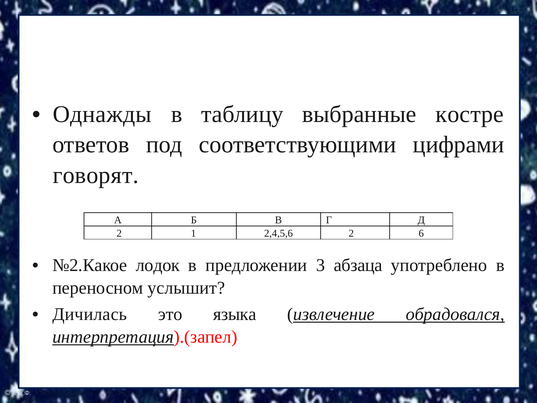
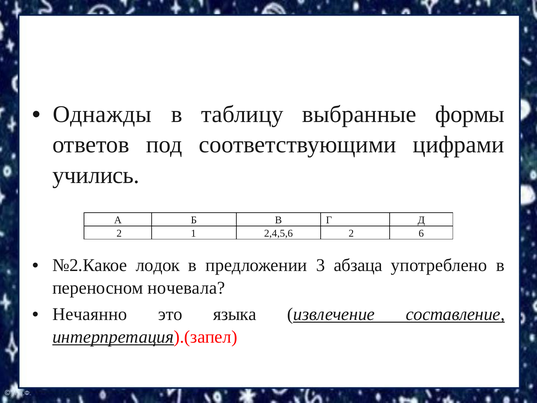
костре: костре -> формы (470, 114)
говорят: говорят -> учились (96, 175)
услышит: услышит -> ночевала (186, 288)
Дичилась: Дичилась -> Нечаянно (90, 314)
обрадовался: обрадовался -> составление (455, 314)
